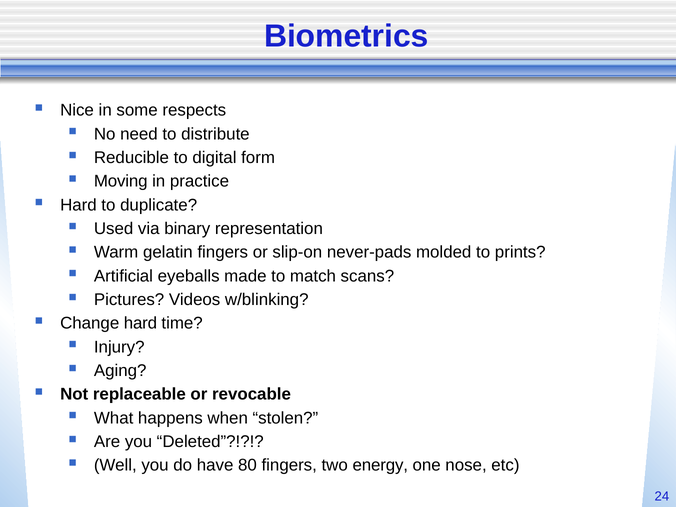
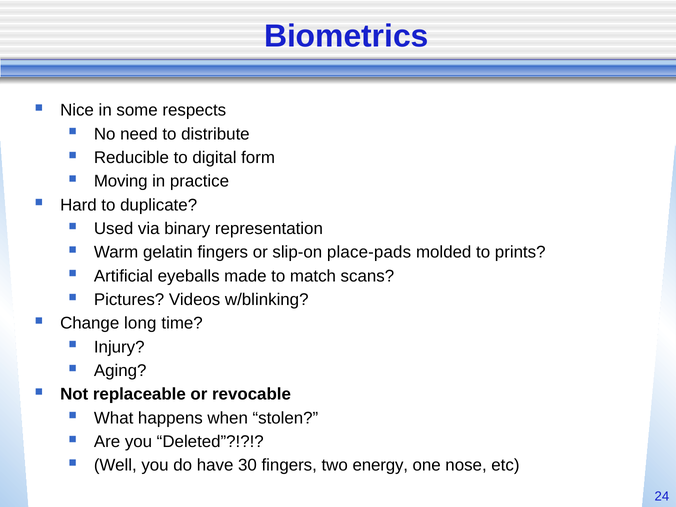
never-pads: never-pads -> place-pads (369, 252)
Change hard: hard -> long (140, 323)
80: 80 -> 30 (247, 465)
